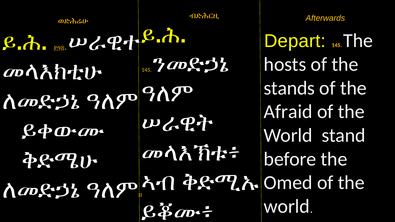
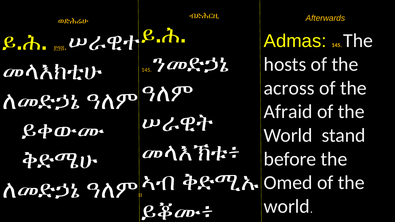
Depart: Depart -> Admas (295, 41)
stands: stands -> across (289, 88)
